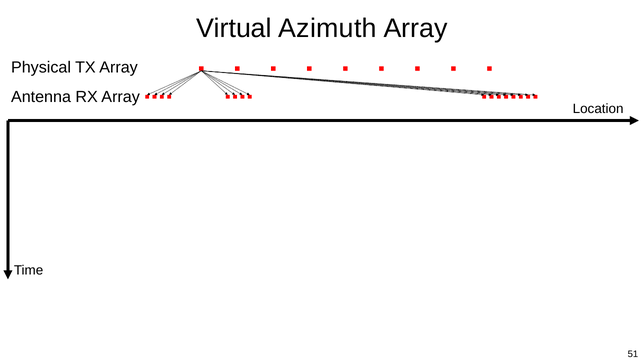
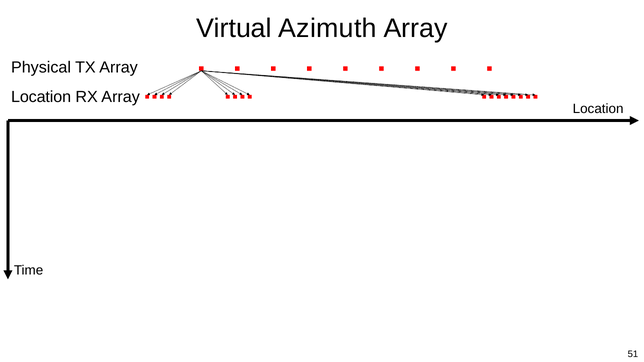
Antenna: Antenna -> Location (41, 97)
